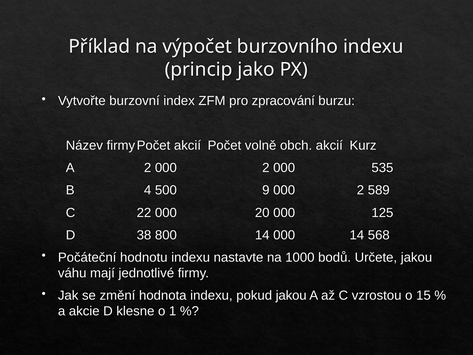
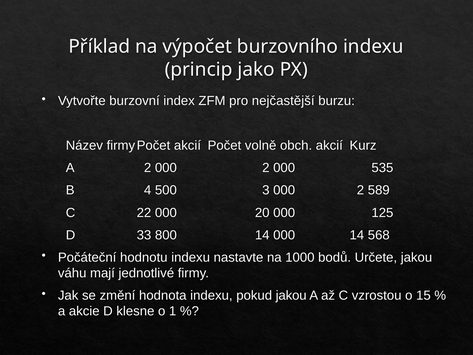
zpracování: zpracování -> nejčastější (283, 101)
9: 9 -> 3 (266, 190)
38: 38 -> 33 (144, 235)
